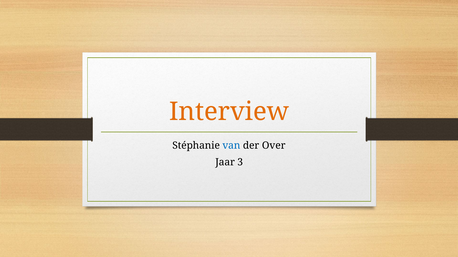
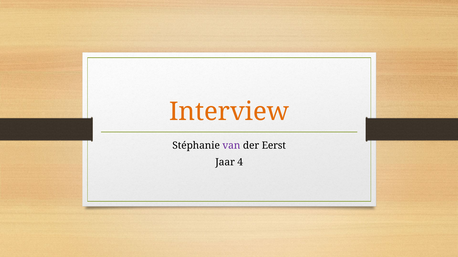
van colour: blue -> purple (231, 146)
Over: Over -> Eerst (274, 146)
3: 3 -> 4 (240, 163)
